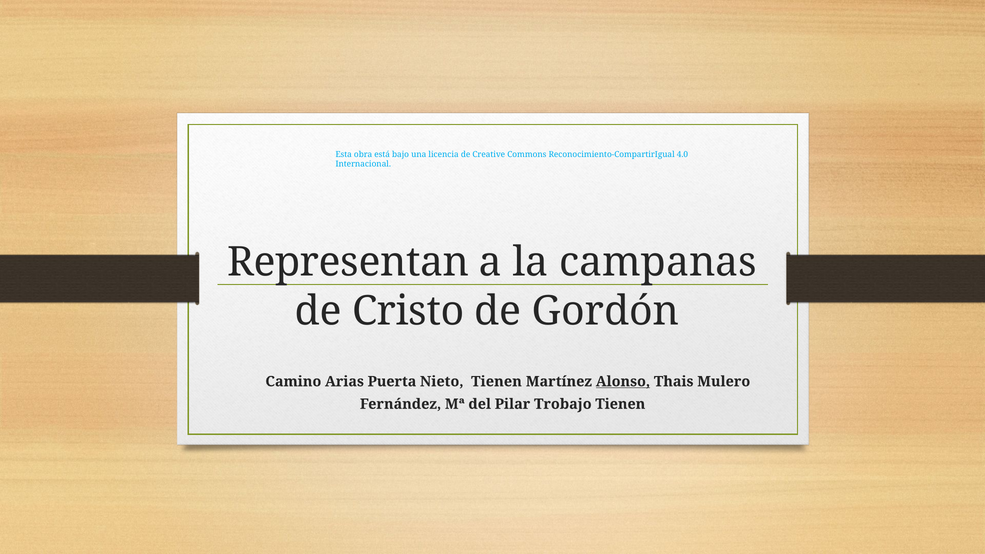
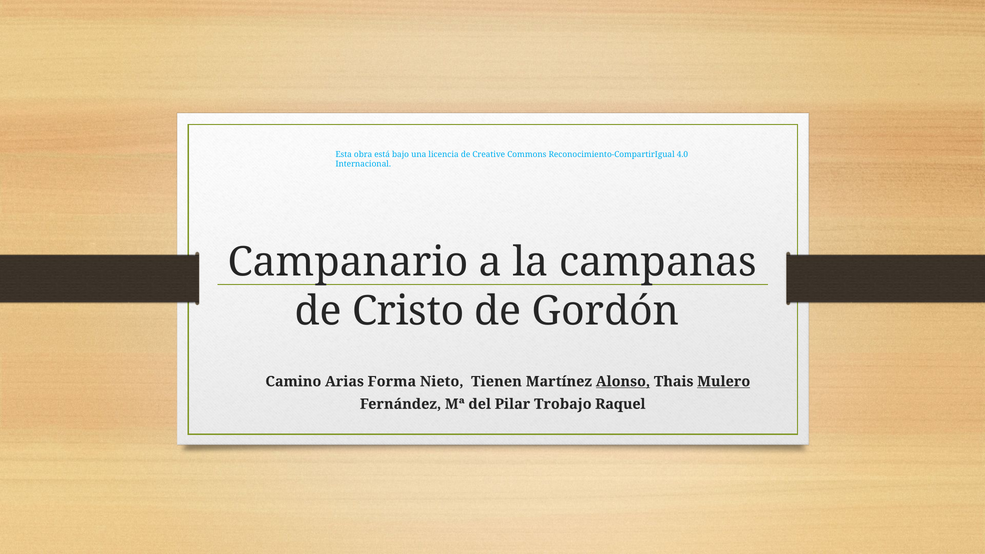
Representan: Representan -> Campanario (348, 262)
Puerta: Puerta -> Forma (392, 382)
Mulero underline: none -> present (724, 382)
Trobajo Tienen: Tienen -> Raquel (620, 404)
